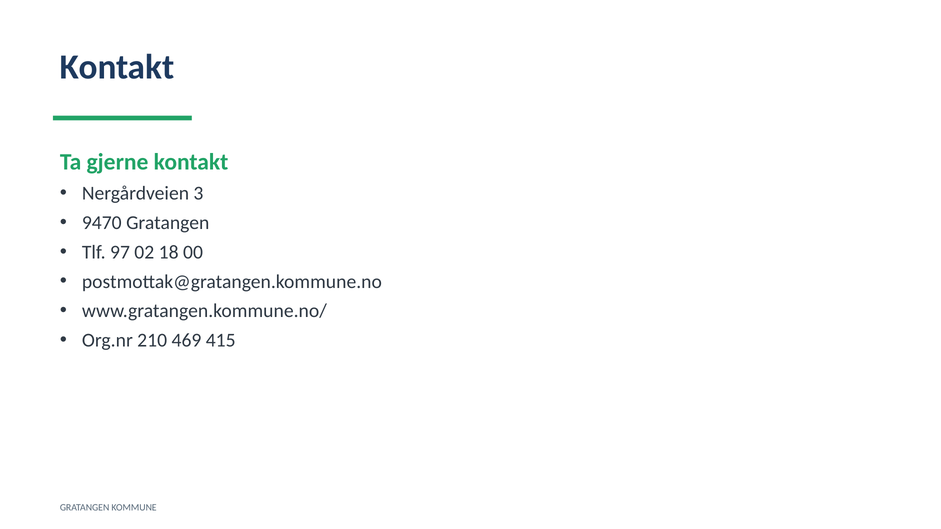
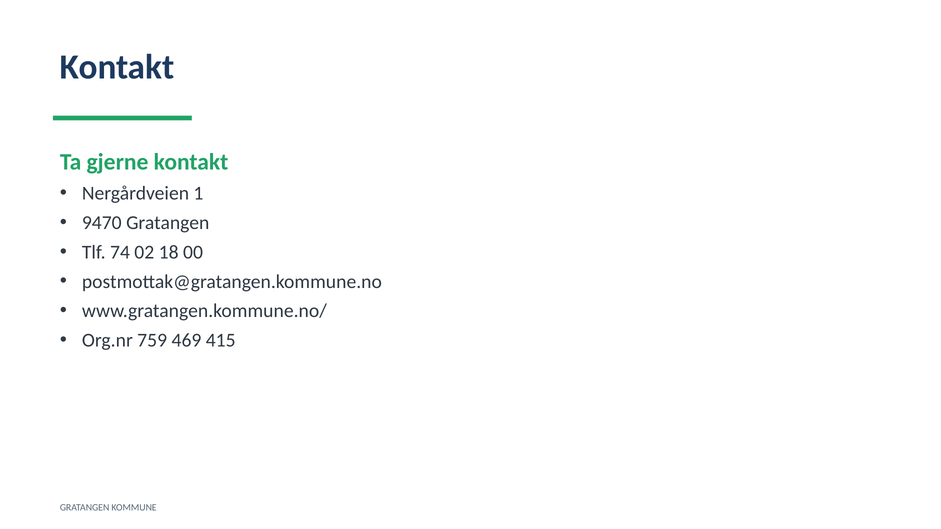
3: 3 -> 1 (198, 193)
97: 97 -> 74 (120, 252)
210: 210 -> 759 (152, 341)
